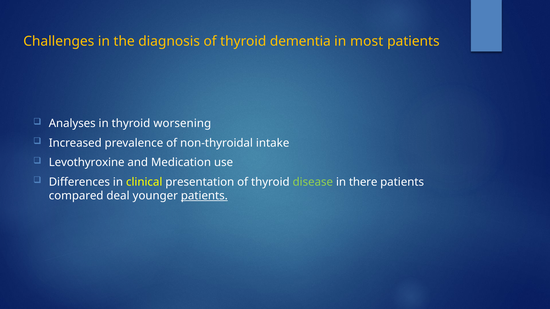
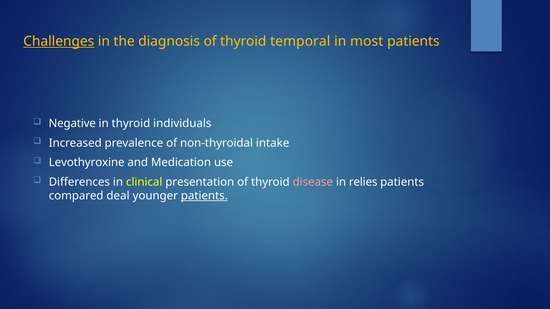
Challenges underline: none -> present (59, 41)
dementia: dementia -> temporal (300, 41)
Analyses: Analyses -> Negative (72, 124)
worsening: worsening -> individuals (182, 124)
disease colour: light green -> pink (313, 182)
there: there -> relies (363, 182)
